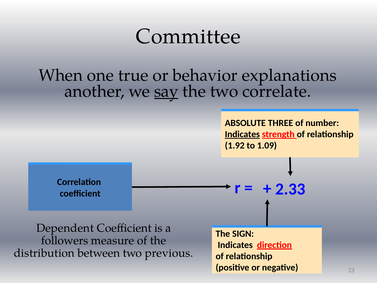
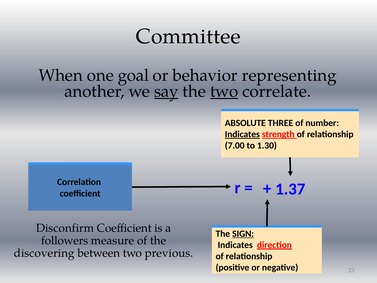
true: true -> goal (133, 75)
explanations: explanations -> representing (289, 75)
two underline: none -> present (224, 91)
1.92: 1.92 -> 7.00 (235, 145)
1.09: 1.09 -> 1.30 (267, 145)
2.33: 2.33 -> 1.37 (290, 189)
Dependent: Dependent -> Disconfirm (65, 228)
SIGN underline: none -> present (243, 233)
distribution: distribution -> discovering (44, 253)
